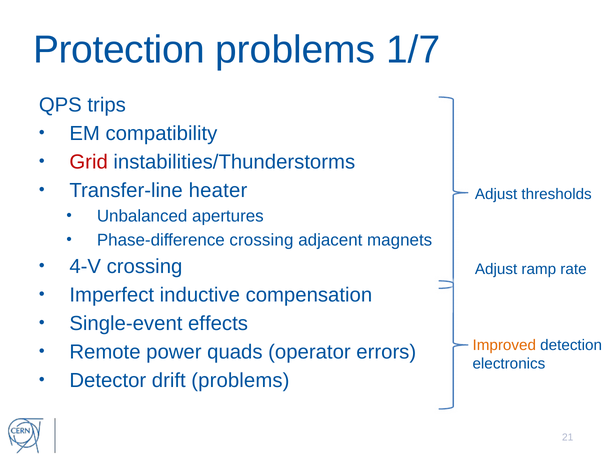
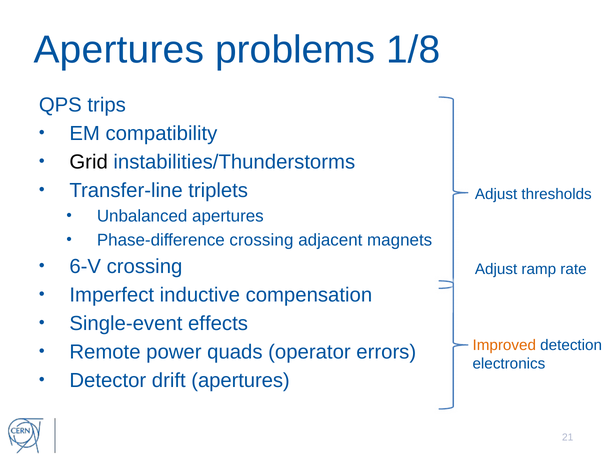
Protection: Protection -> Apertures (119, 50)
1/7: 1/7 -> 1/8 (413, 50)
Grid colour: red -> black (89, 162)
heater: heater -> triplets (218, 190)
4-V: 4-V -> 6-V (85, 266)
drift problems: problems -> apertures (241, 380)
